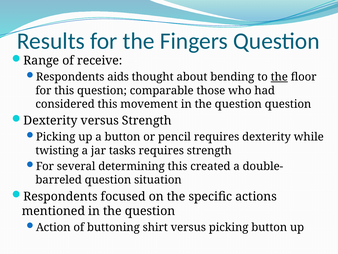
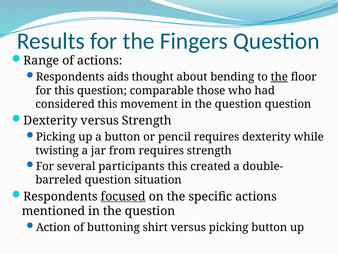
of receive: receive -> actions (100, 61)
tasks: tasks -> from (122, 150)
determining: determining -> participants (131, 166)
focused underline: none -> present (123, 196)
